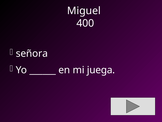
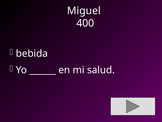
señora: señora -> bebida (32, 53)
juega: juega -> salud (101, 70)
